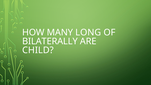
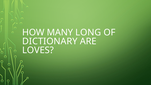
BILATERALLY: BILATERALLY -> DICTIONARY (50, 41)
CHILD: CHILD -> LOVES (38, 50)
